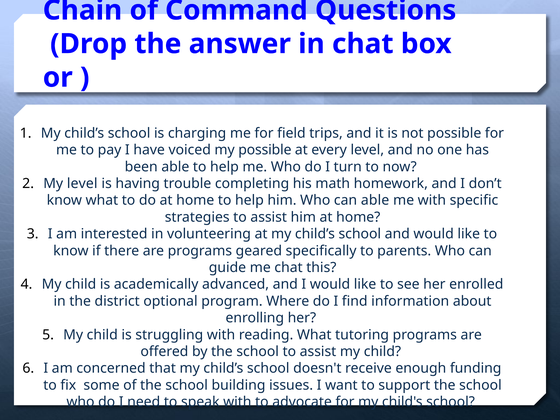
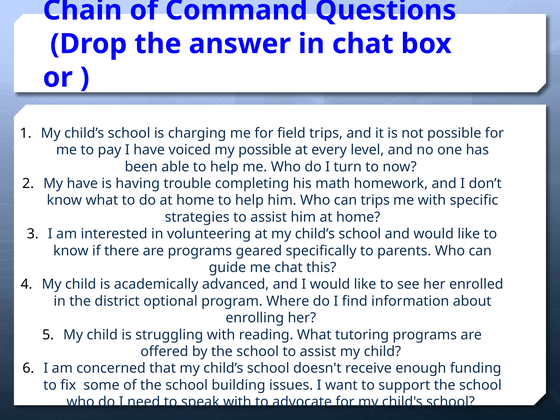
My level: level -> have (82, 184)
can able: able -> trips (375, 200)
